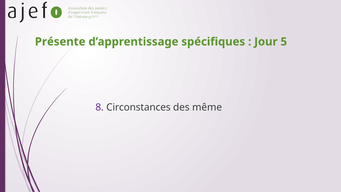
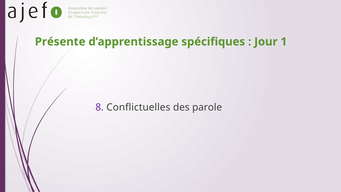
5: 5 -> 1 (284, 42)
Circonstances: Circonstances -> Conflictuelles (138, 107)
même: même -> parole (207, 107)
